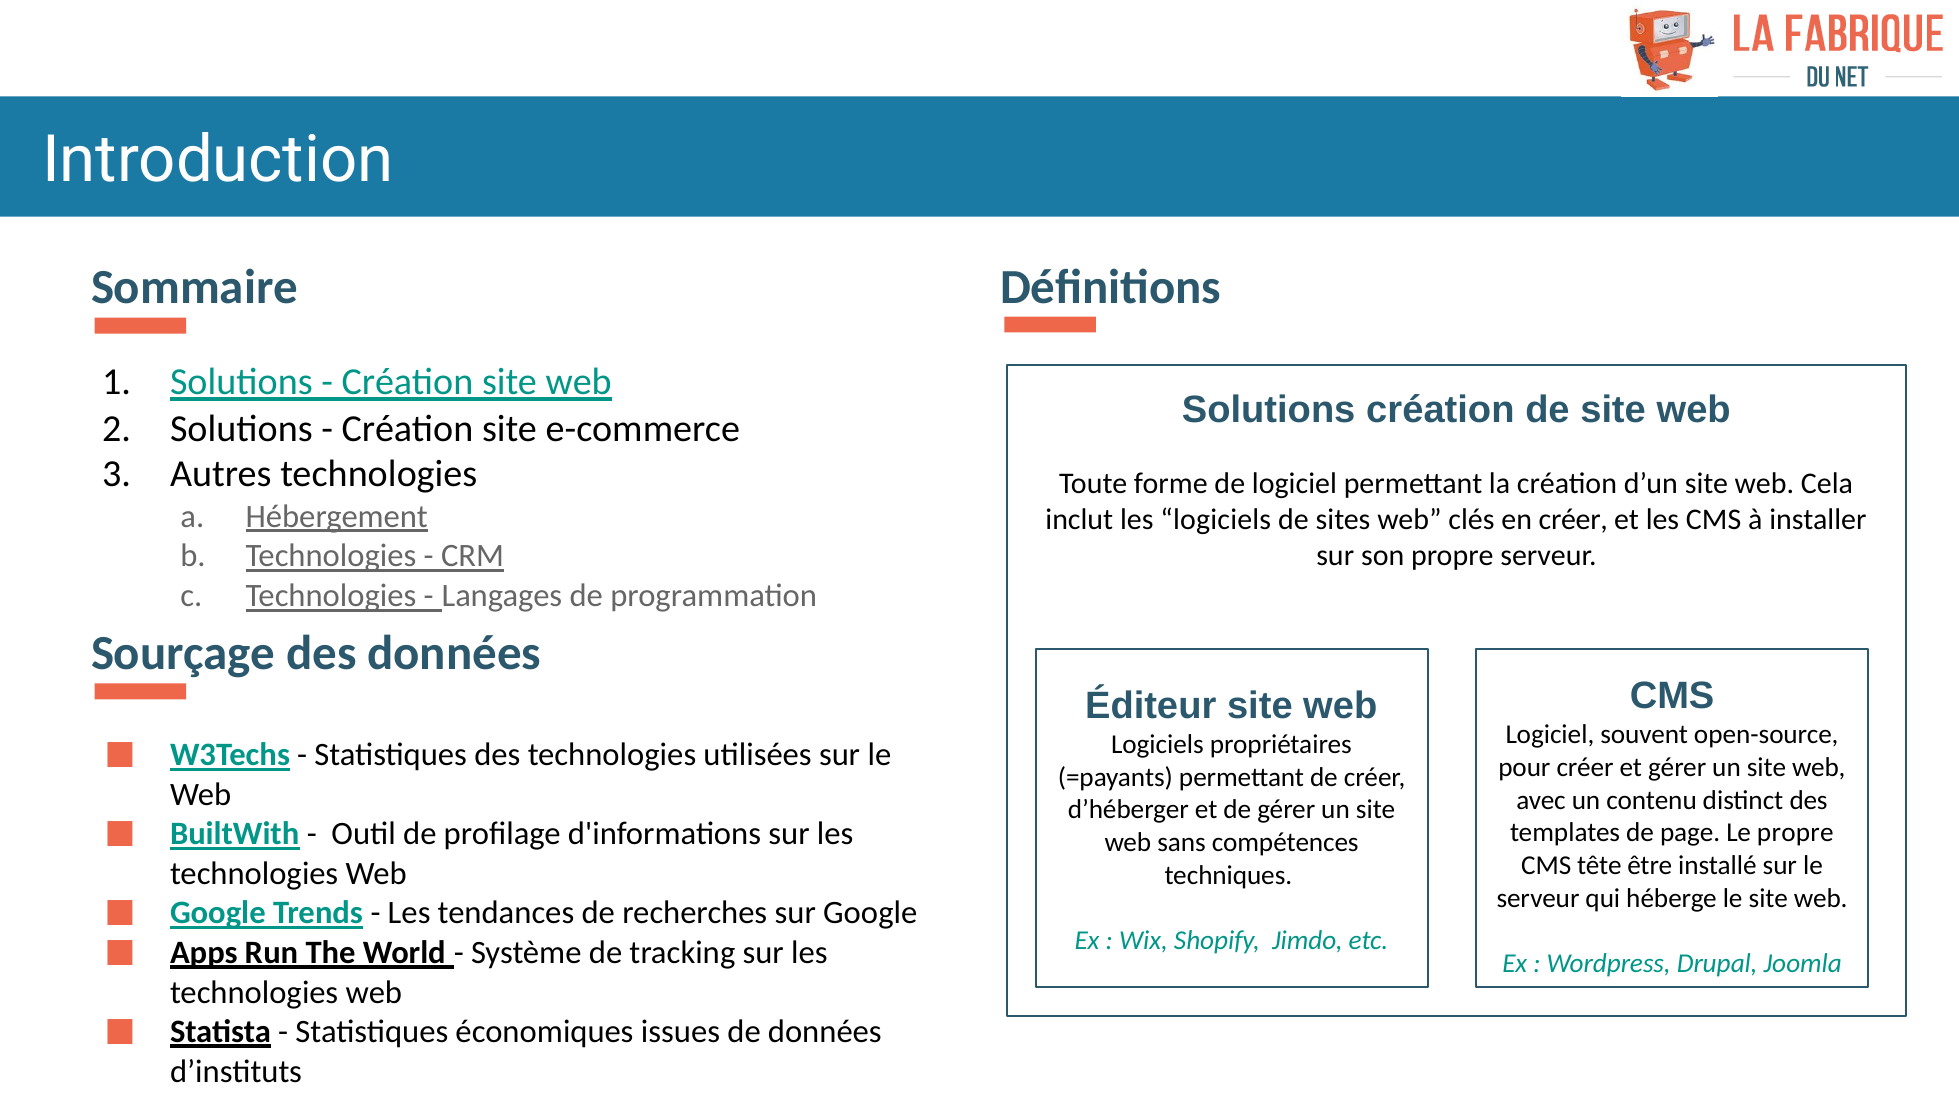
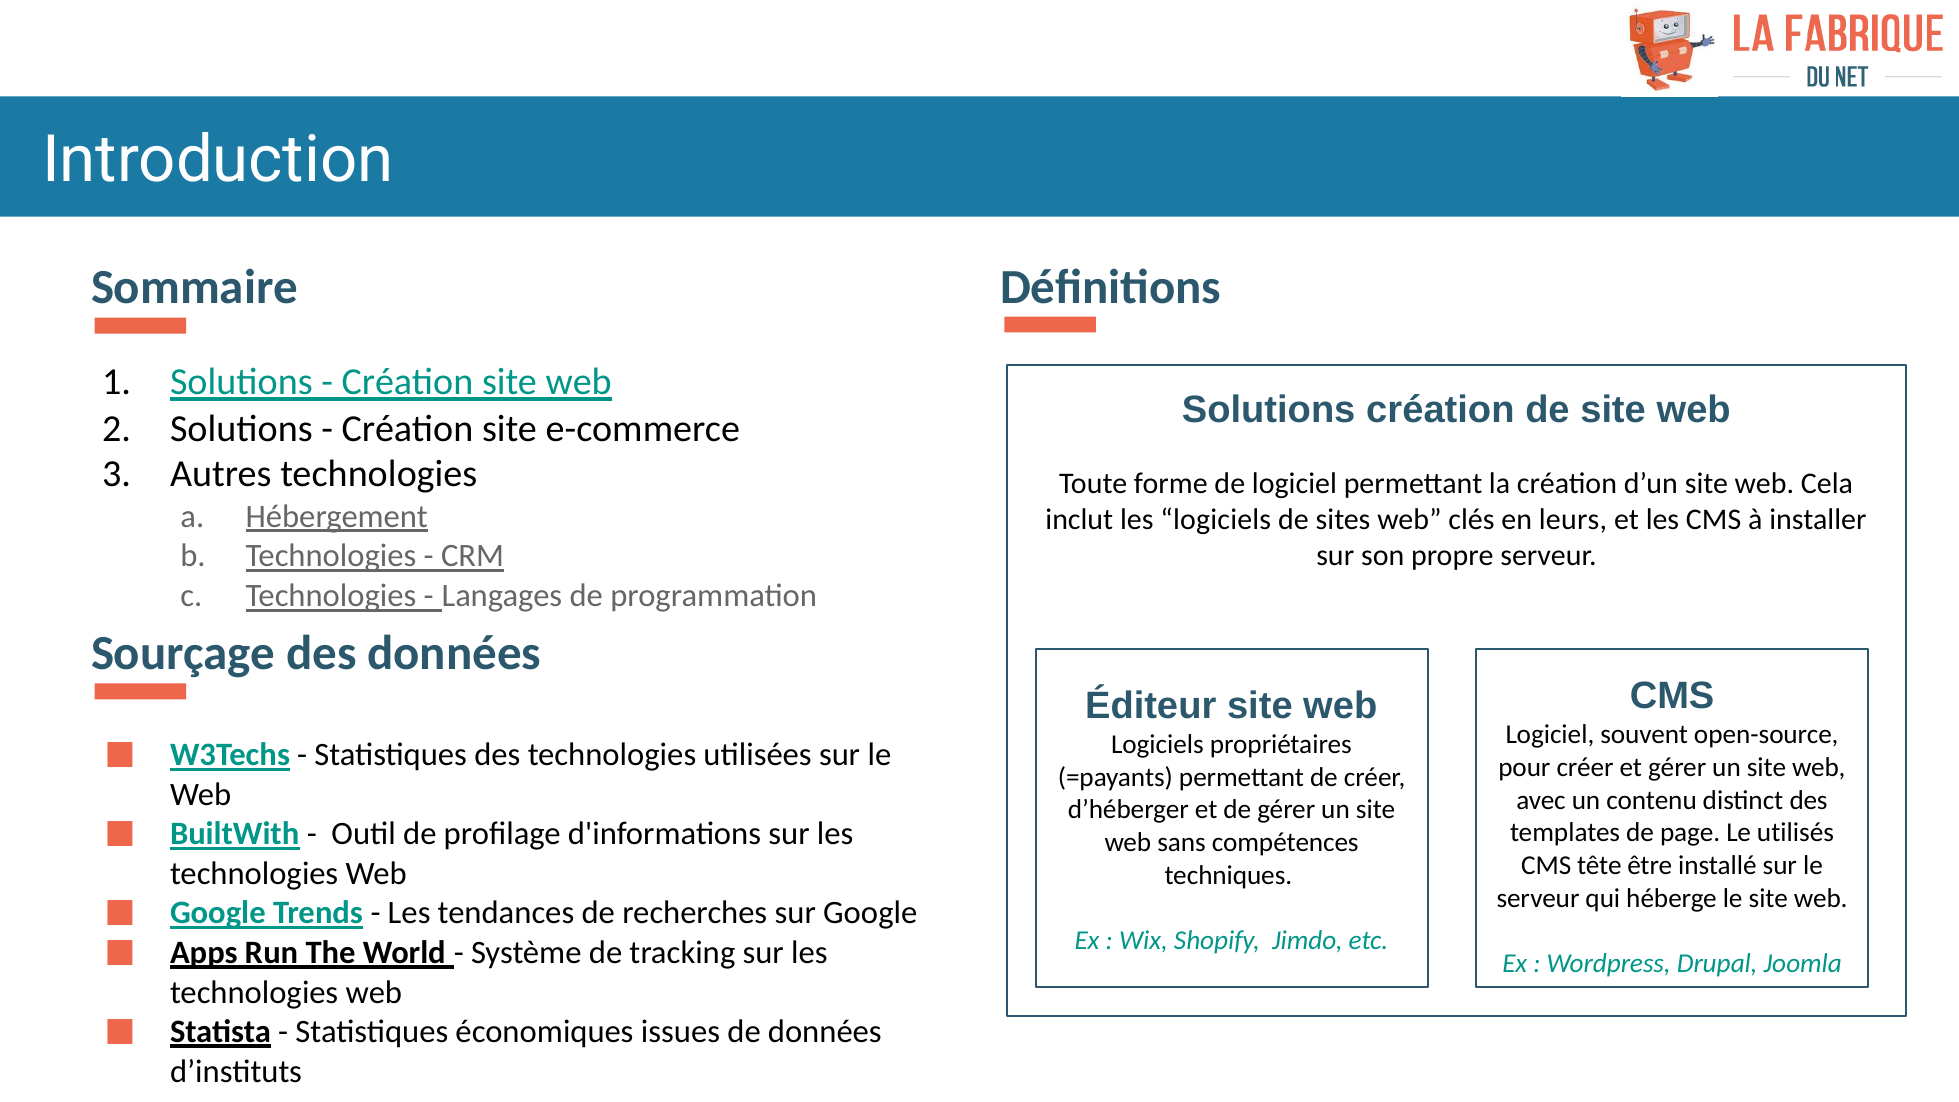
en créer: créer -> leurs (1573, 519)
Le propre: propre -> utilisés (1796, 833)
